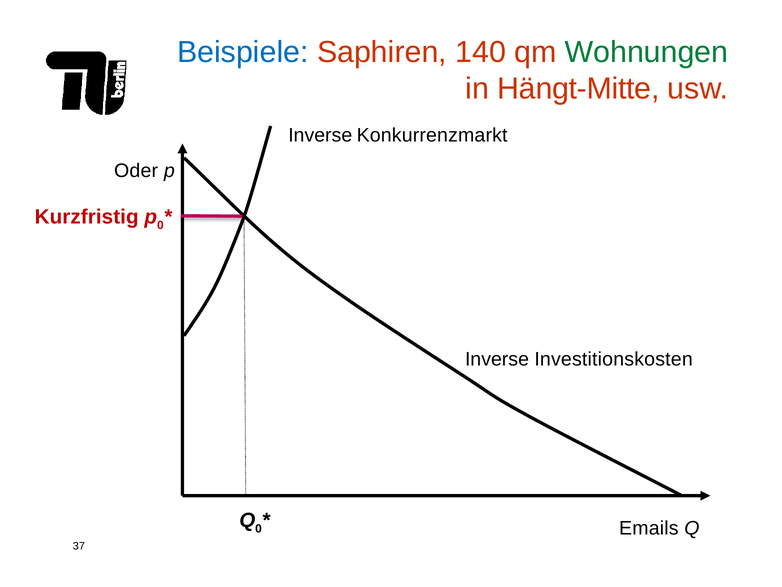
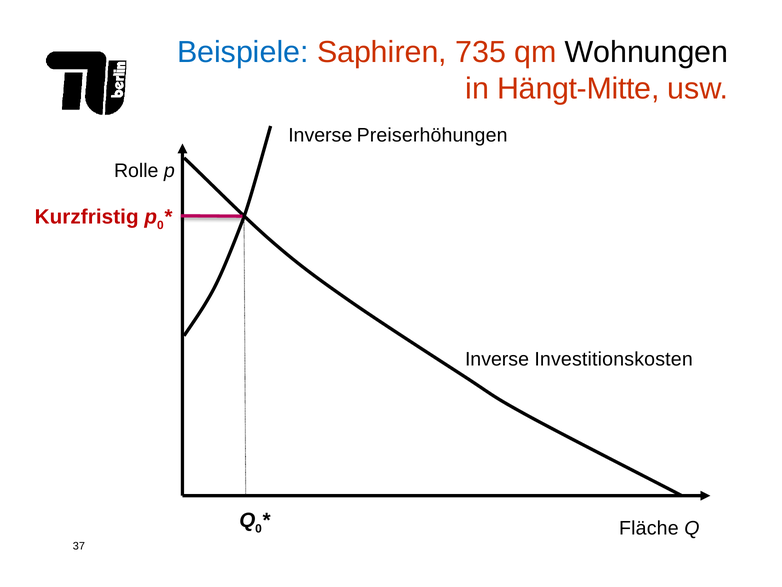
140: 140 -> 735 (481, 52)
Wohnungen colour: green -> black (647, 52)
Konkurrenzmarkt: Konkurrenzmarkt -> Preiserhöhungen (432, 135)
Oder: Oder -> Rolle (136, 171)
Emails: Emails -> Fläche (649, 528)
